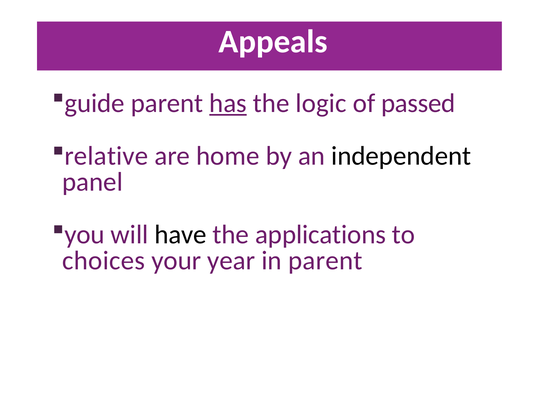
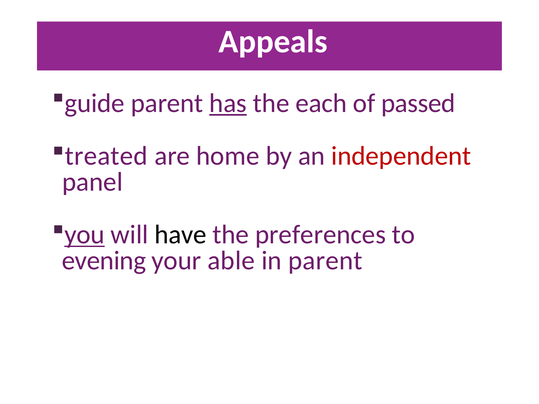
logic: logic -> each (321, 103)
relative: relative -> treated (106, 156)
independent colour: black -> red (401, 156)
you underline: none -> present (85, 235)
applications: applications -> preferences (321, 235)
choices: choices -> evening (104, 261)
year: year -> able (231, 261)
